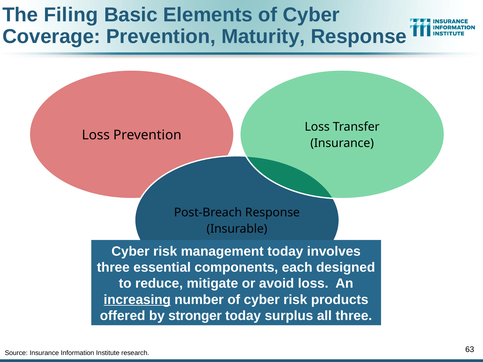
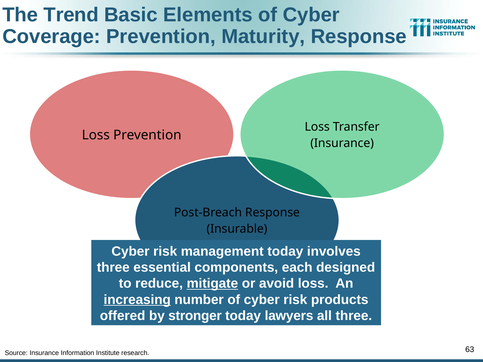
Filing: Filing -> Trend (71, 15)
mitigate underline: none -> present (212, 284)
surplus: surplus -> lawyers (289, 316)
